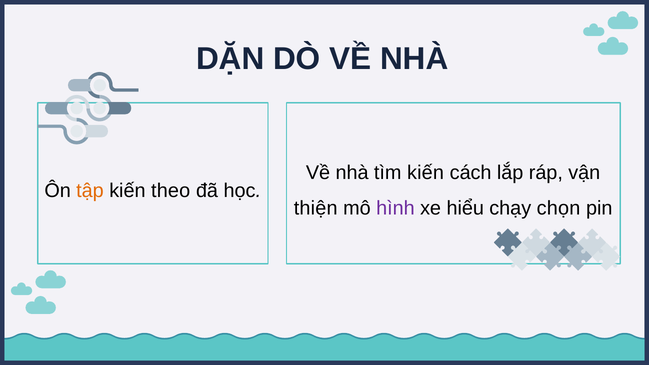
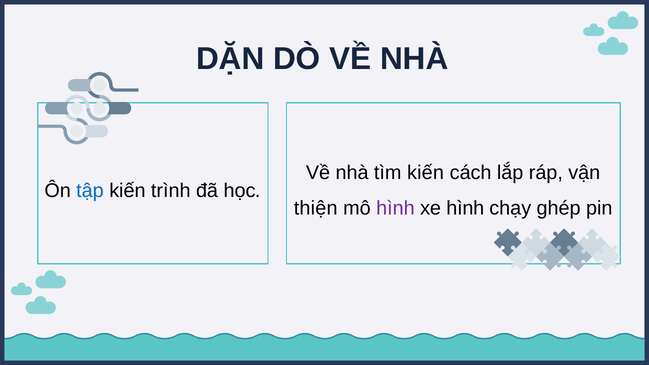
tập colour: orange -> blue (90, 191)
theo: theo -> trình (171, 191)
xe hiểu: hiểu -> hình (465, 208)
chọn: chọn -> ghép (559, 208)
